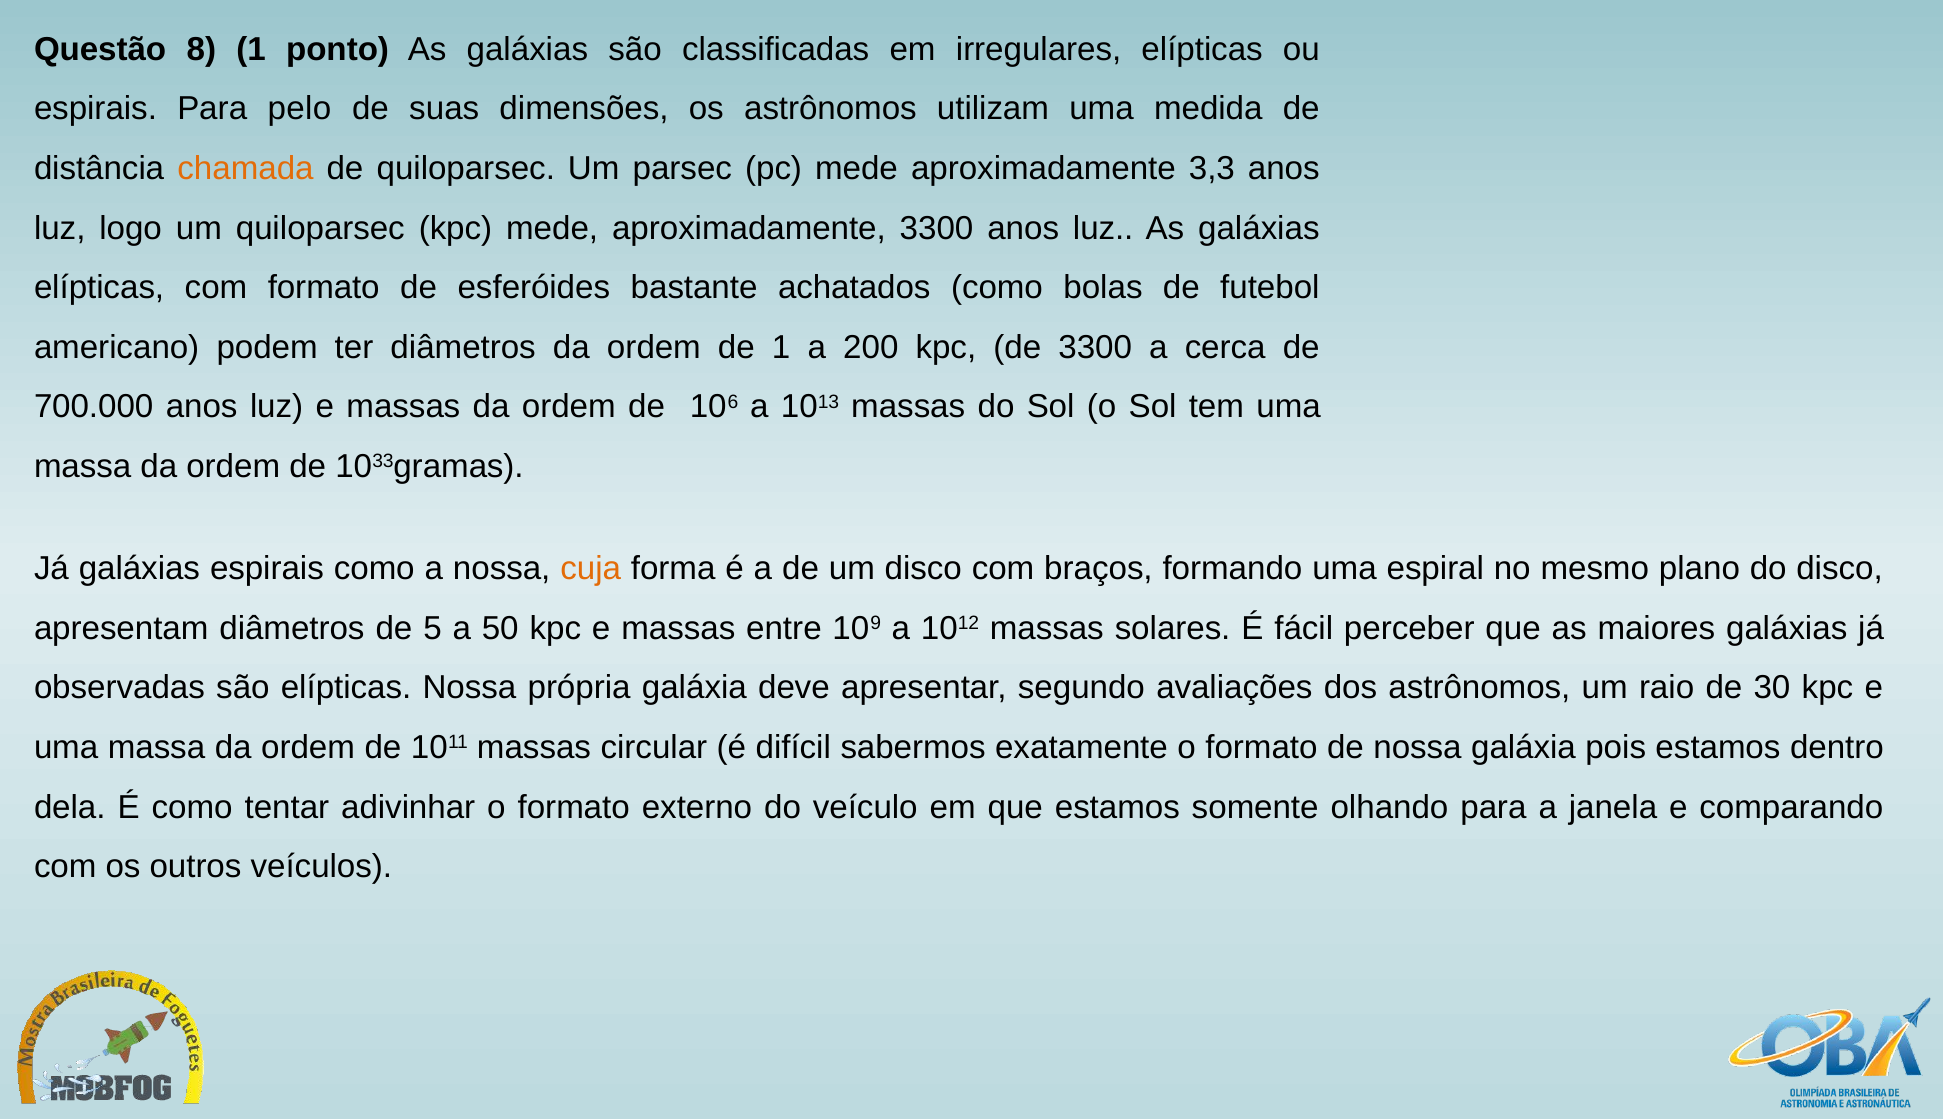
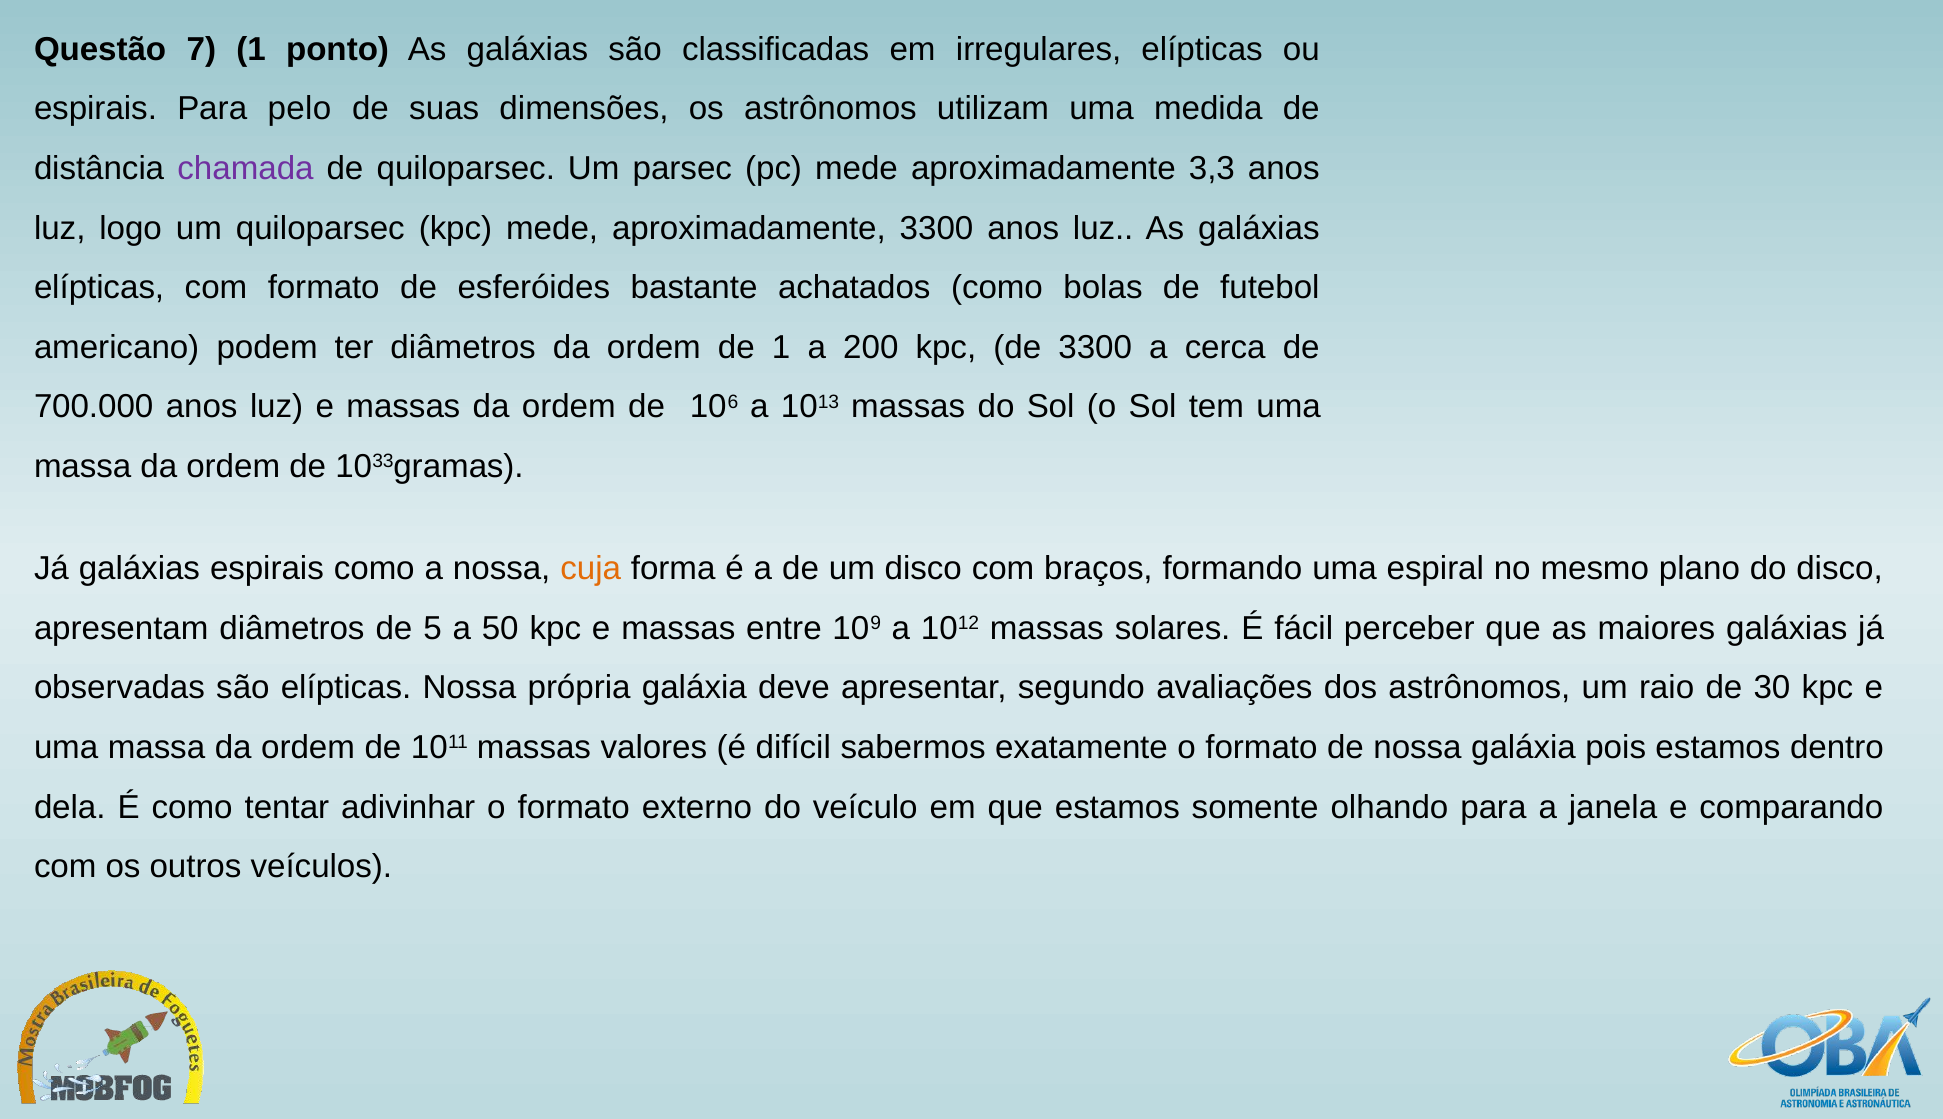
8: 8 -> 7 (201, 49)
chamada colour: orange -> purple (246, 169)
circular: circular -> valores (654, 748)
